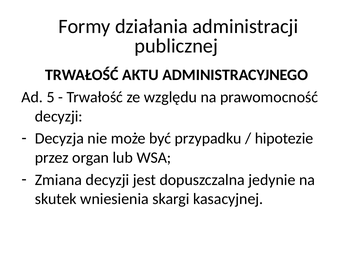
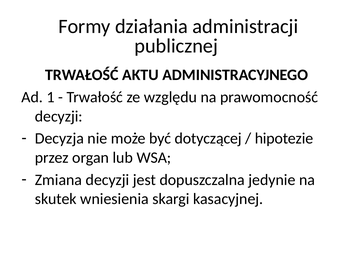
5: 5 -> 1 (51, 97)
przypadku: przypadku -> dotyczącej (208, 138)
